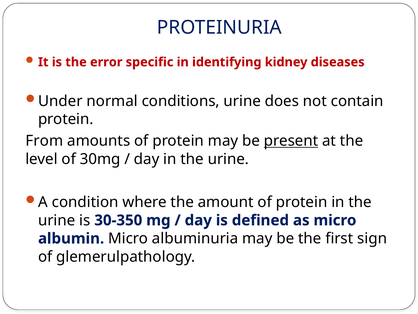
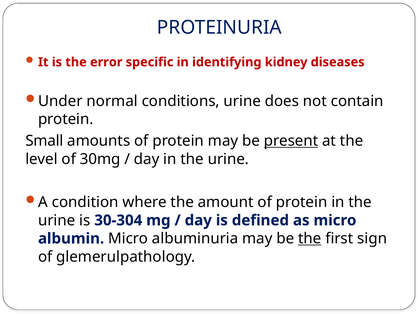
From: From -> Small (44, 141)
30-350: 30-350 -> 30-304 (118, 220)
the underline: none -> present (310, 238)
